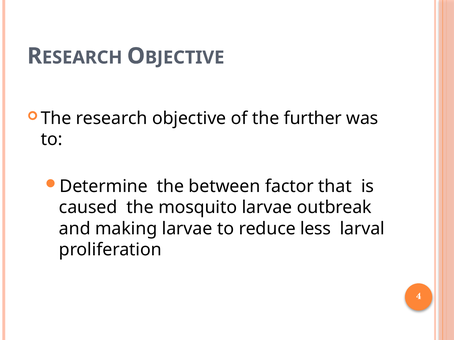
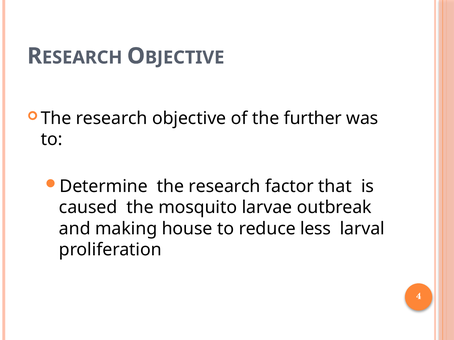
Determine the between: between -> research (225, 186)
making larvae: larvae -> house (187, 229)
